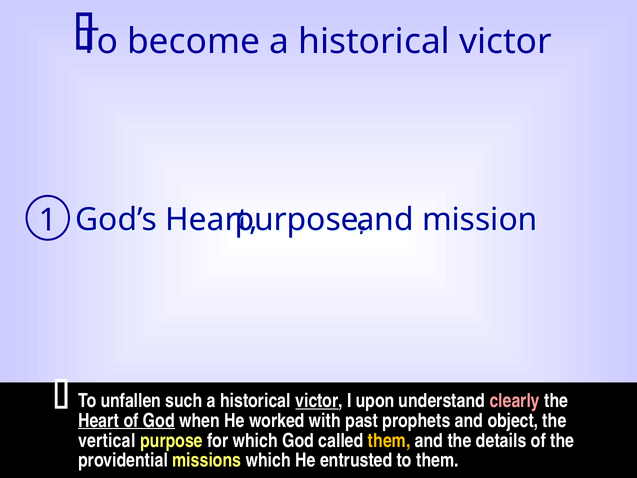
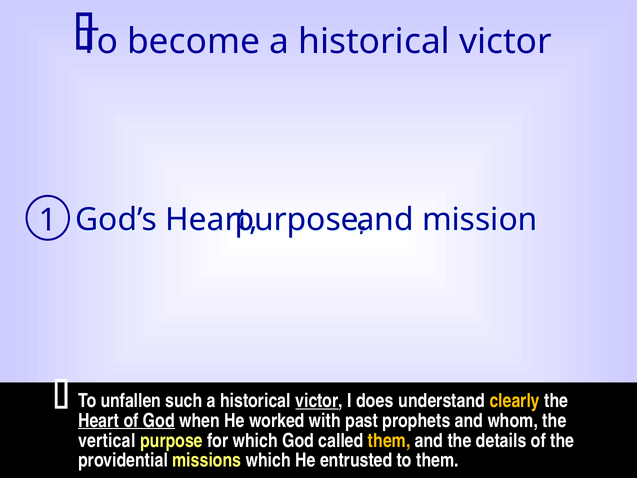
upon: upon -> does (375, 401)
clearly colour: pink -> yellow (515, 401)
object: object -> whom (513, 421)
